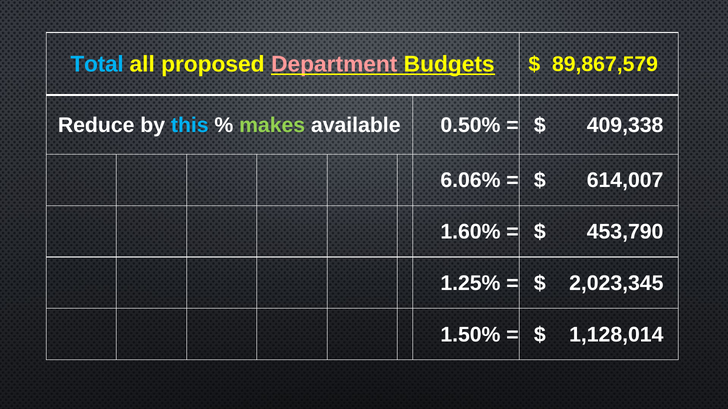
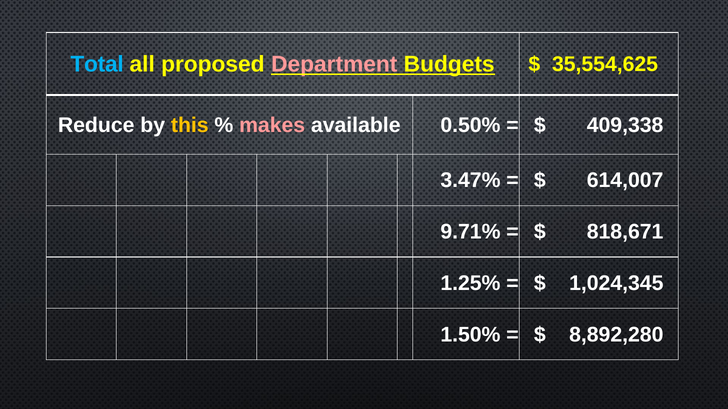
89,867,579: 89,867,579 -> 35,554,625 (605, 64)
this colour: light blue -> yellow (190, 125)
makes colour: light green -> pink (272, 125)
6.06%: 6.06% -> 3.47% (470, 181)
1.60%: 1.60% -> 9.71% (470, 232)
453,790: 453,790 -> 818,671 (625, 232)
2,023,345: 2,023,345 -> 1,024,345 (616, 284)
1,128,014: 1,128,014 -> 8,892,280 (616, 335)
